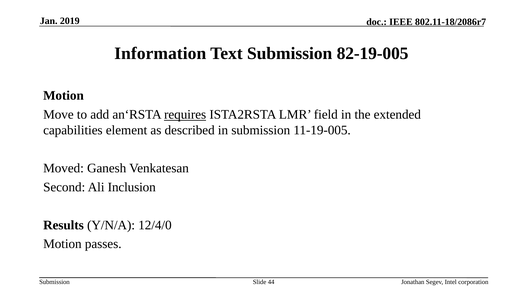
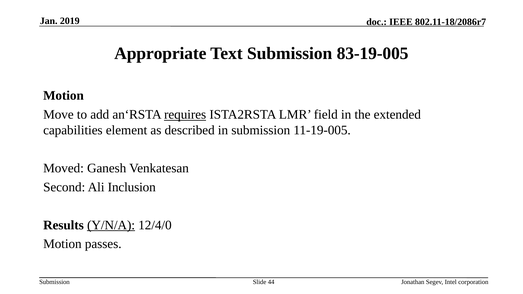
Information: Information -> Appropriate (160, 53)
82-19-005: 82-19-005 -> 83-19-005 (373, 53)
Y/N/A underline: none -> present (111, 225)
